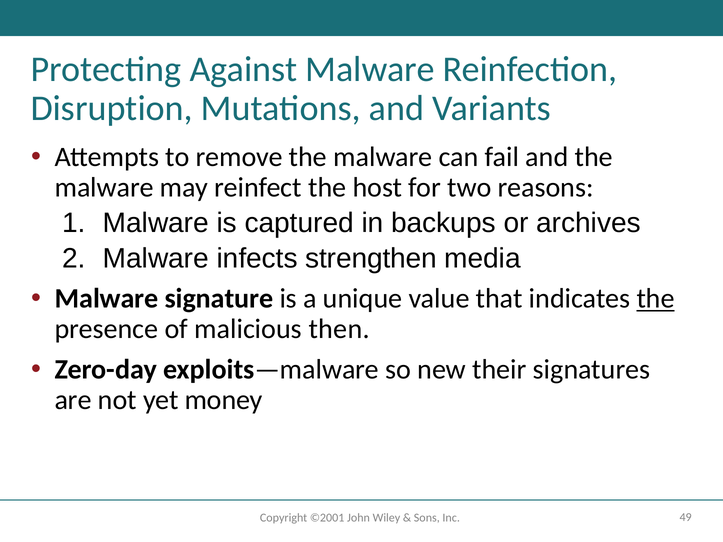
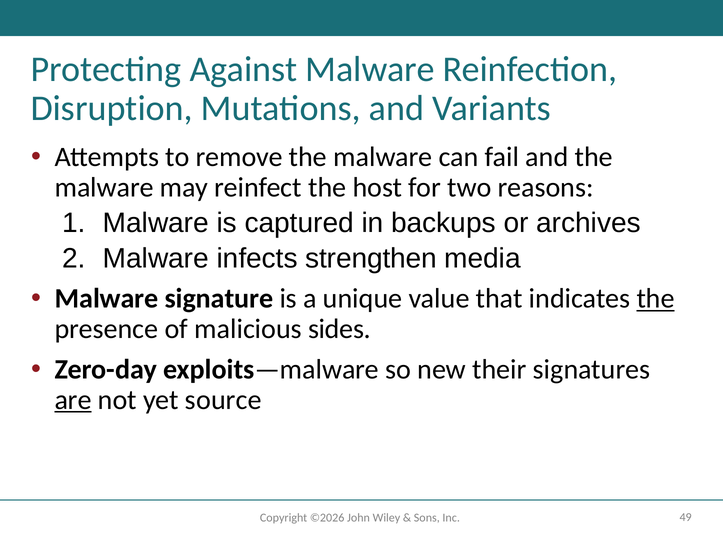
then: then -> sides (339, 329)
are underline: none -> present (73, 400)
money: money -> source (223, 400)
©2001: ©2001 -> ©2026 (327, 518)
